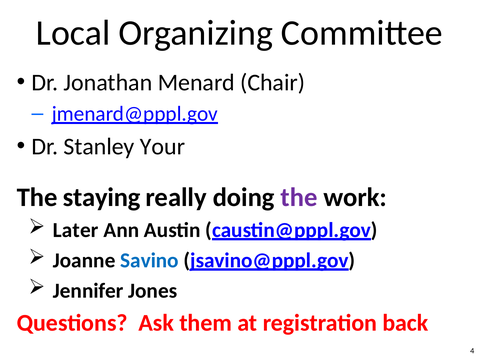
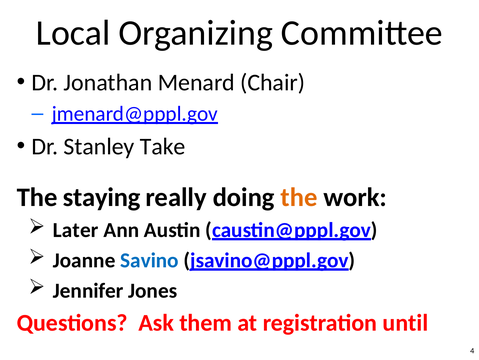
Your: Your -> Take (163, 146)
the colour: purple -> orange (299, 197)
back: back -> until (405, 322)
